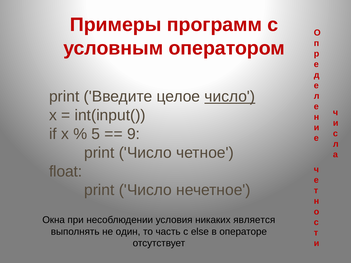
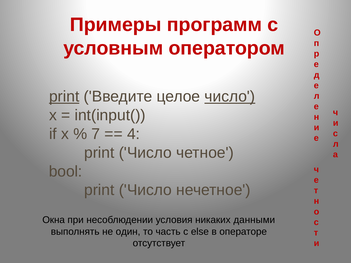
print underline: none -> present (64, 97)
5: 5 -> 7 (96, 134)
9: 9 -> 4 (134, 134)
float: float -> bool (66, 172)
является: является -> данными (254, 220)
